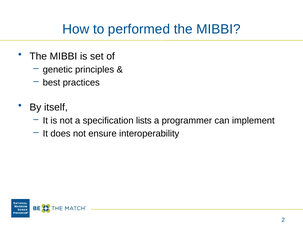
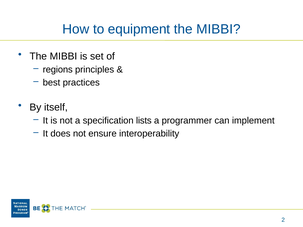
performed: performed -> equipment (139, 29)
genetic: genetic -> regions (58, 70)
